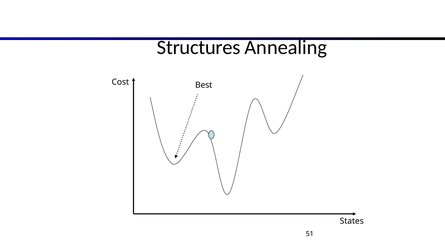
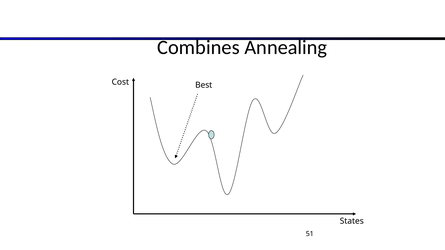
Structures: Structures -> Combines (198, 48)
